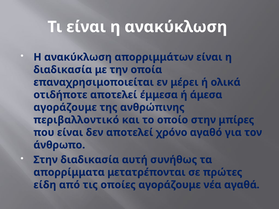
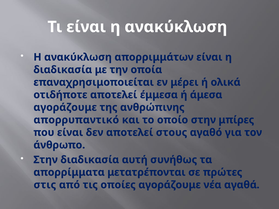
περιβαλλοντικό: περιβαλλοντικό -> απορρυπαντικό (76, 120)
χρόνο: χρόνο -> στους (172, 133)
είδη: είδη -> στις (45, 185)
